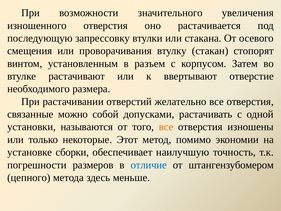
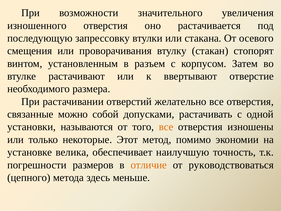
сборки: сборки -> велика (72, 152)
отличие colour: blue -> orange (149, 165)
штангензубомером: штангензубомером -> руководствоваться (231, 165)
